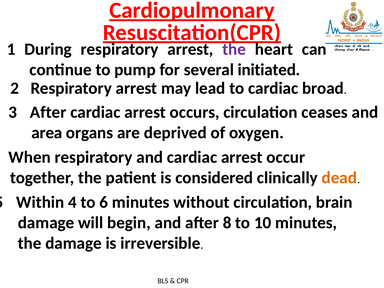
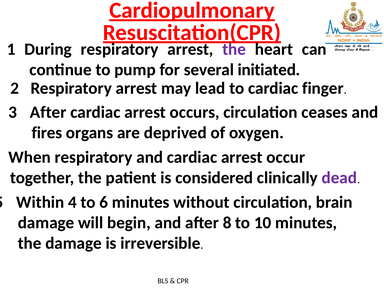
broad: broad -> finger (323, 88)
area: area -> fires (47, 133)
dead colour: orange -> purple (339, 178)
